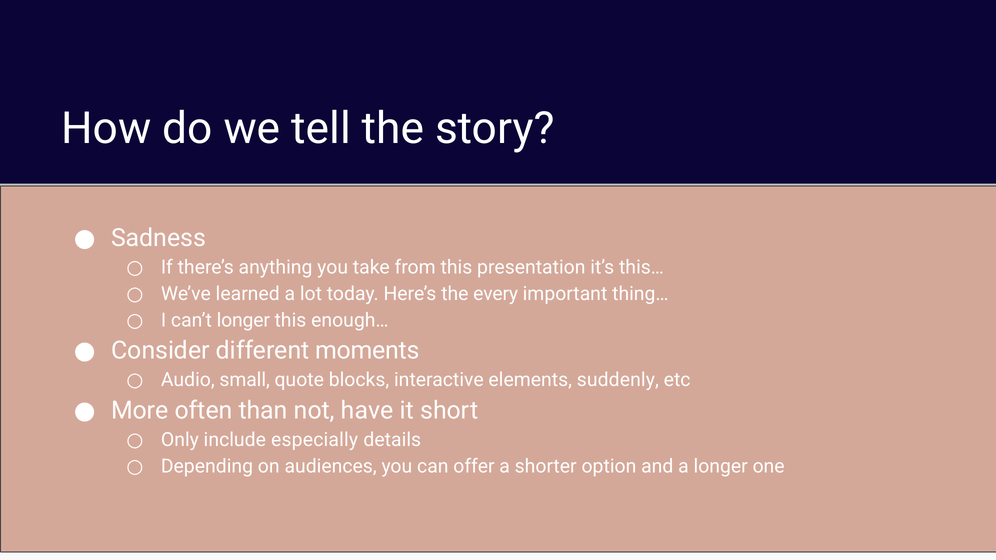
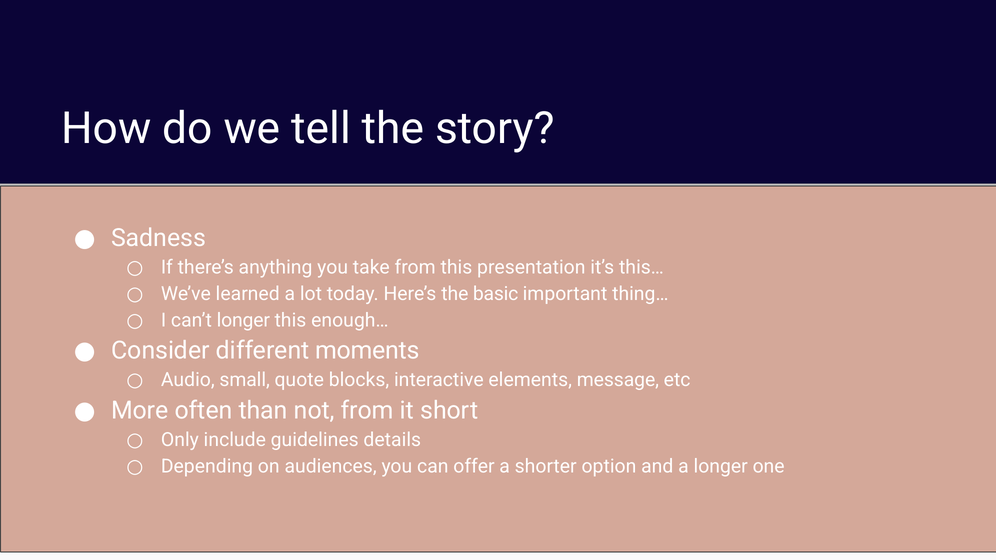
every: every -> basic (496, 294)
suddenly: suddenly -> message (618, 380)
not have: have -> from (367, 411)
especially: especially -> guidelines (315, 440)
